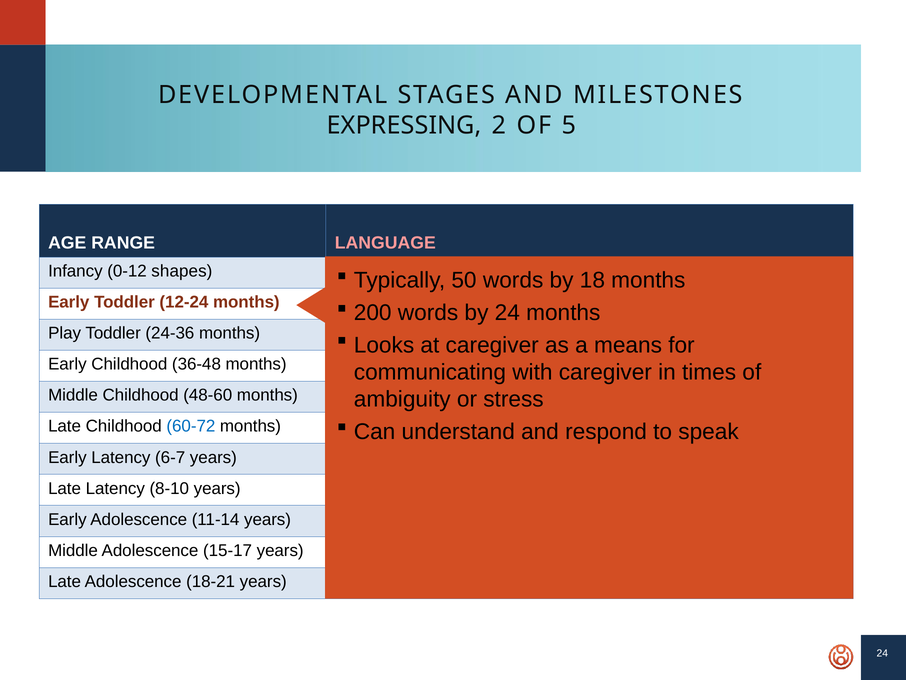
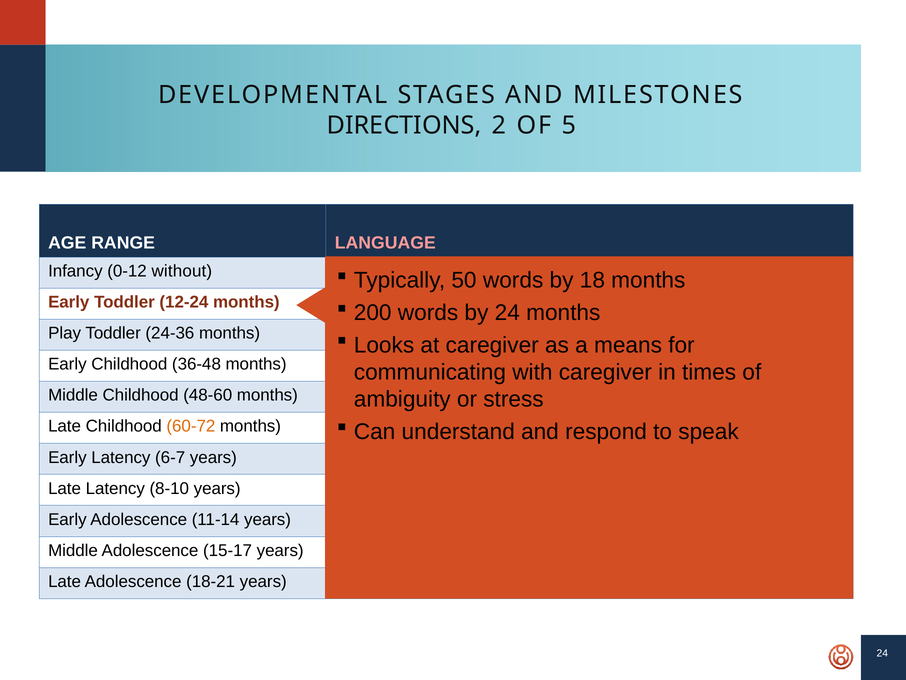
EXPRESSING: EXPRESSING -> DIRECTIONS (404, 125)
shapes: shapes -> without (182, 271)
60-72 colour: blue -> orange (191, 426)
